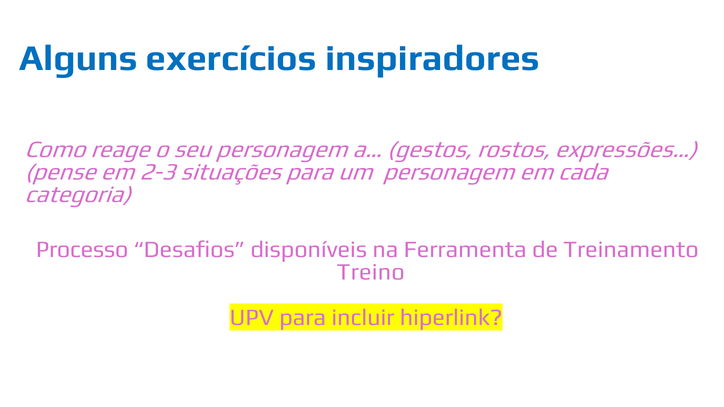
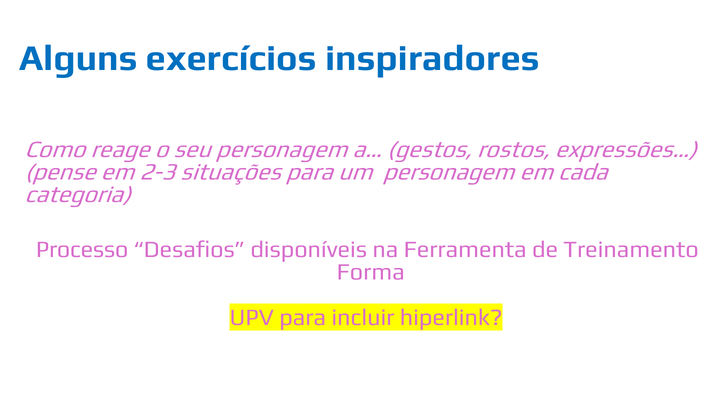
Treino: Treino -> Forma (371, 272)
